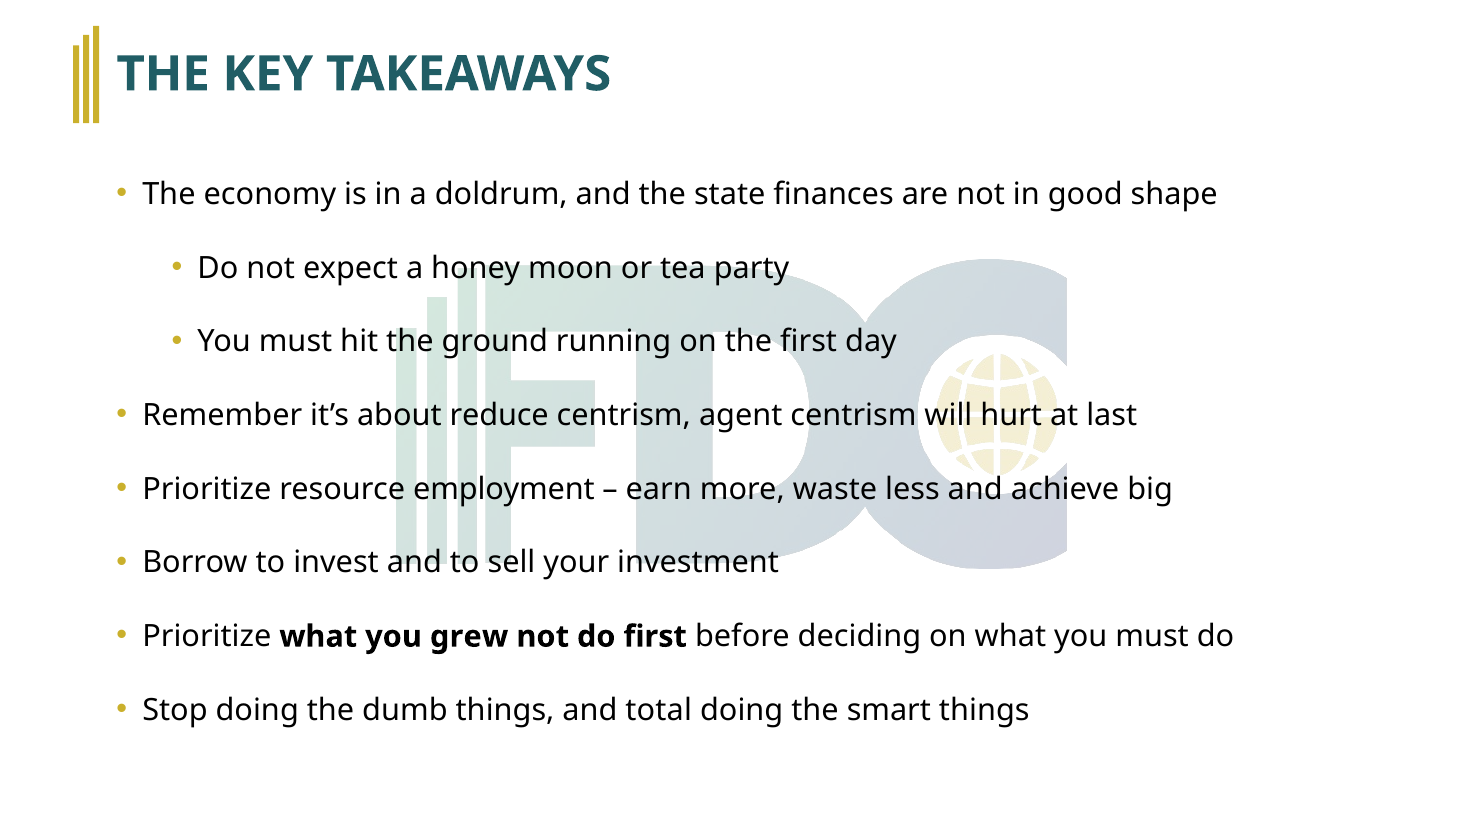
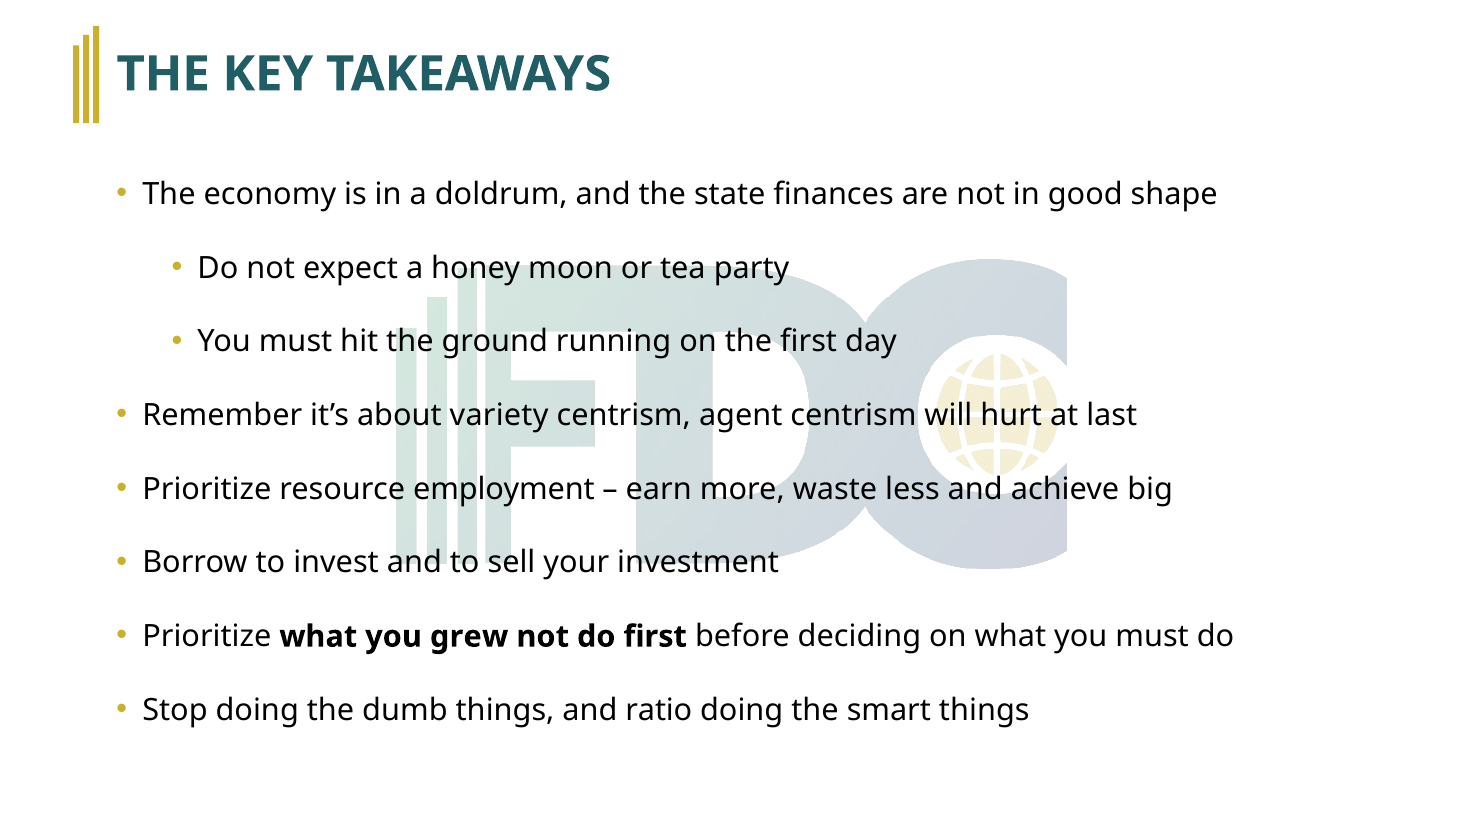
reduce: reduce -> variety (499, 415)
total: total -> ratio (659, 710)
